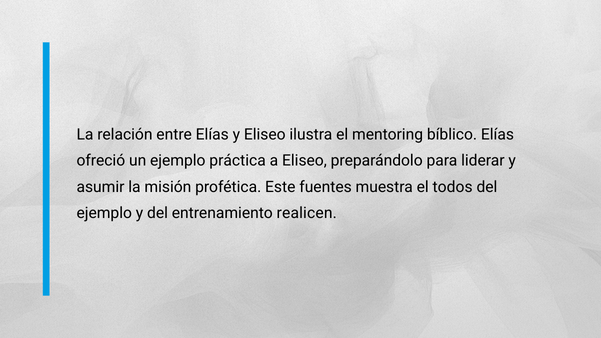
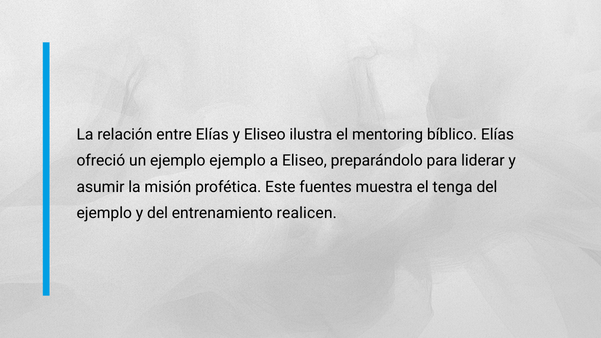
ejemplo práctica: práctica -> ejemplo (238, 161)
todos: todos -> tenga (453, 187)
